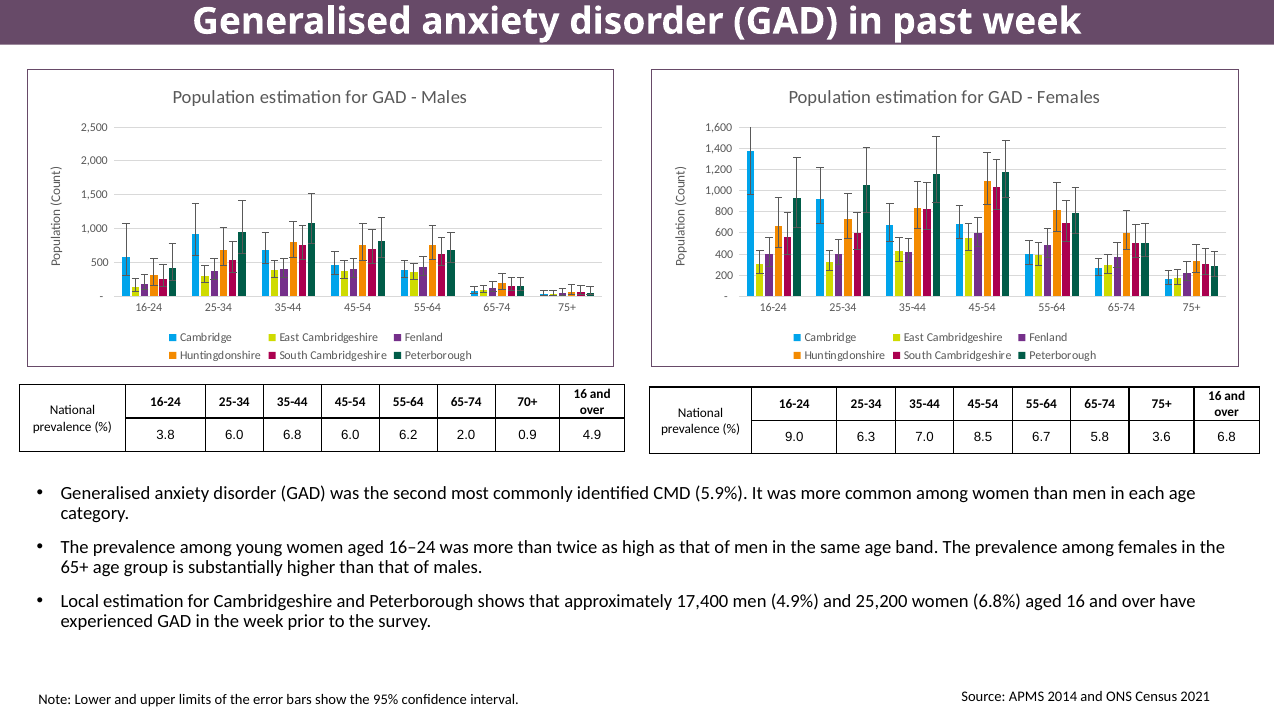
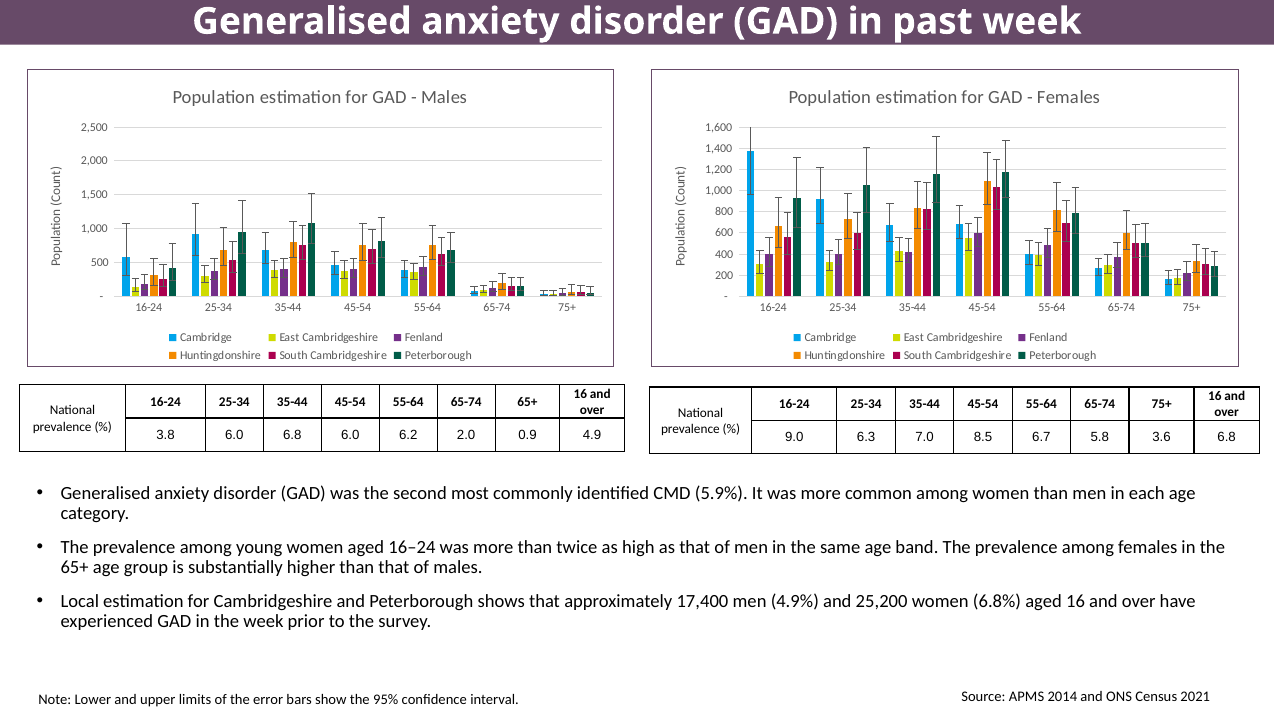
65-74 70+: 70+ -> 65+ (527, 402)
